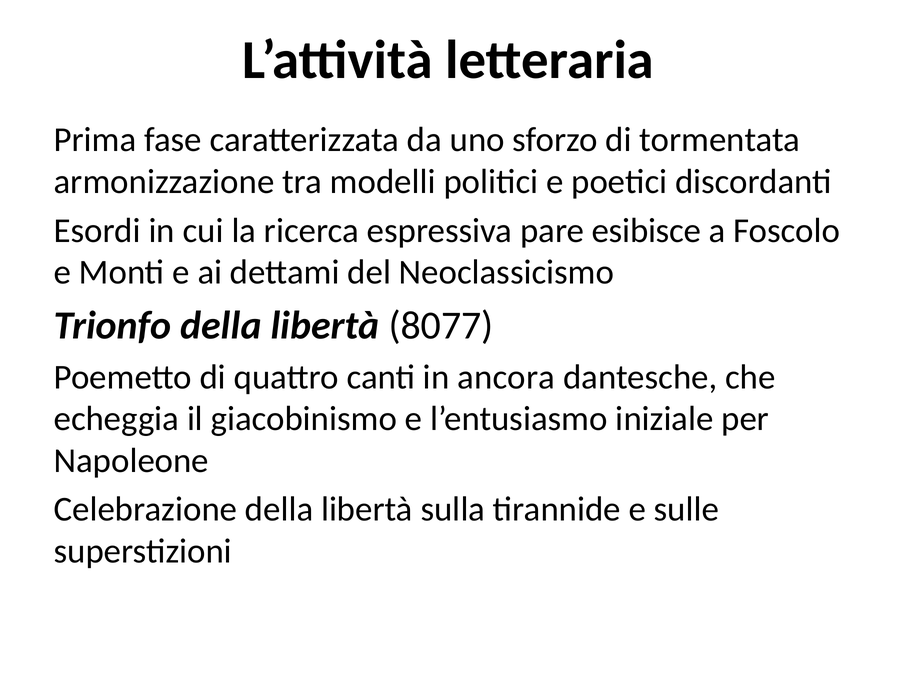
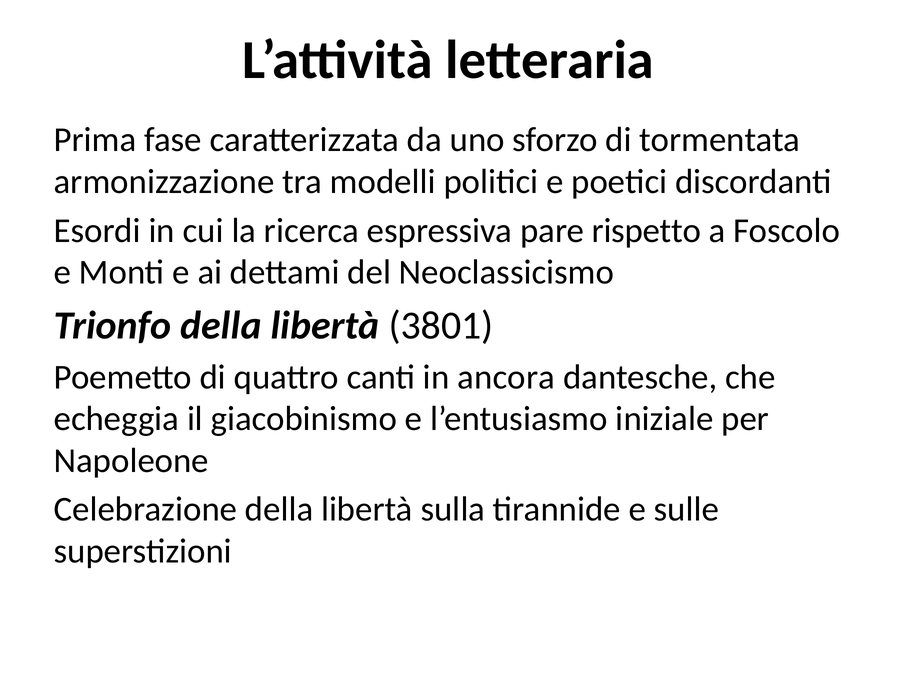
esibisce: esibisce -> rispetto (646, 230)
8077: 8077 -> 3801 (441, 325)
